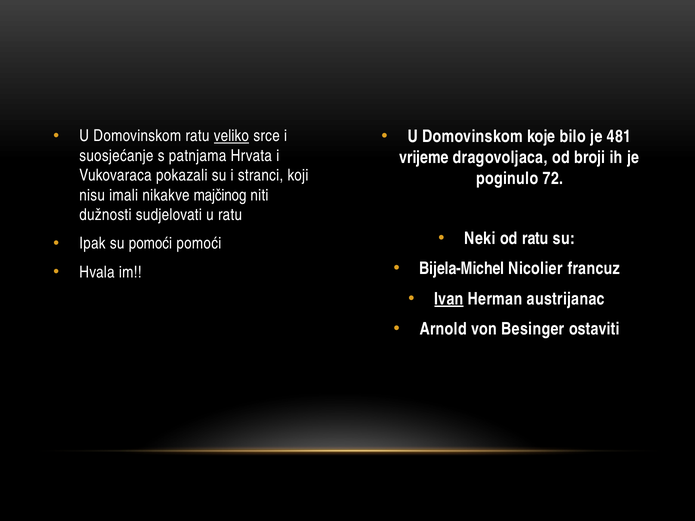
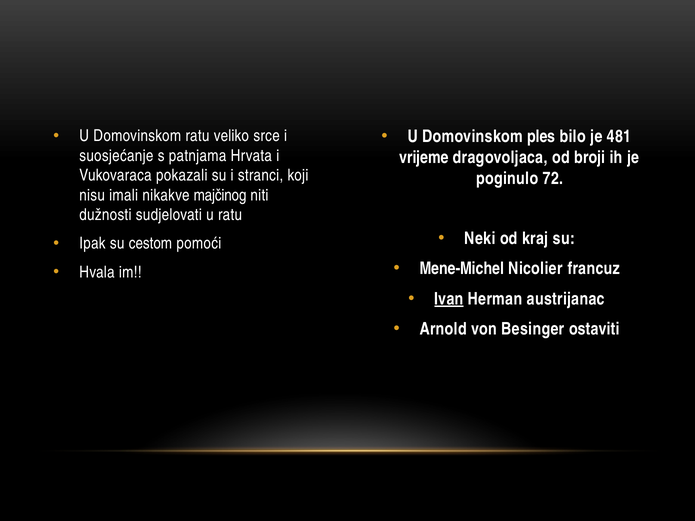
veliko underline: present -> none (231, 136)
koje: koje -> ples (541, 137)
od ratu: ratu -> kraj (535, 239)
su pomoći: pomoći -> cestom (150, 244)
Bijela-Michel: Bijela-Michel -> Mene-Michel (462, 269)
